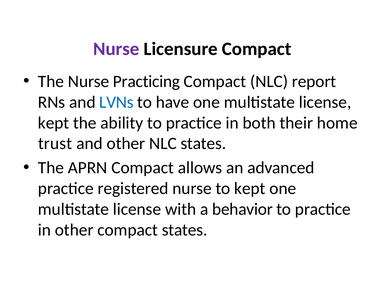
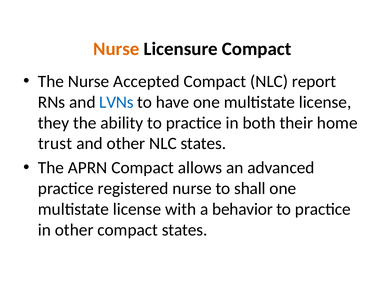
Nurse colour: purple -> orange (116, 49)
Practicing: Practicing -> Accepted (146, 82)
kept: kept -> they (54, 123)
to kept: kept -> shall (250, 189)
